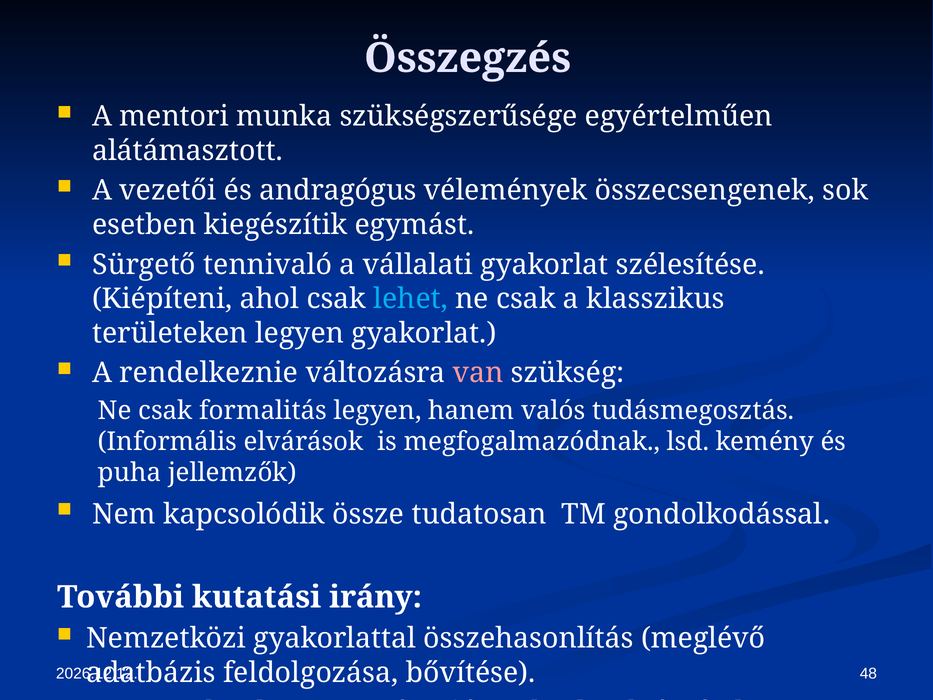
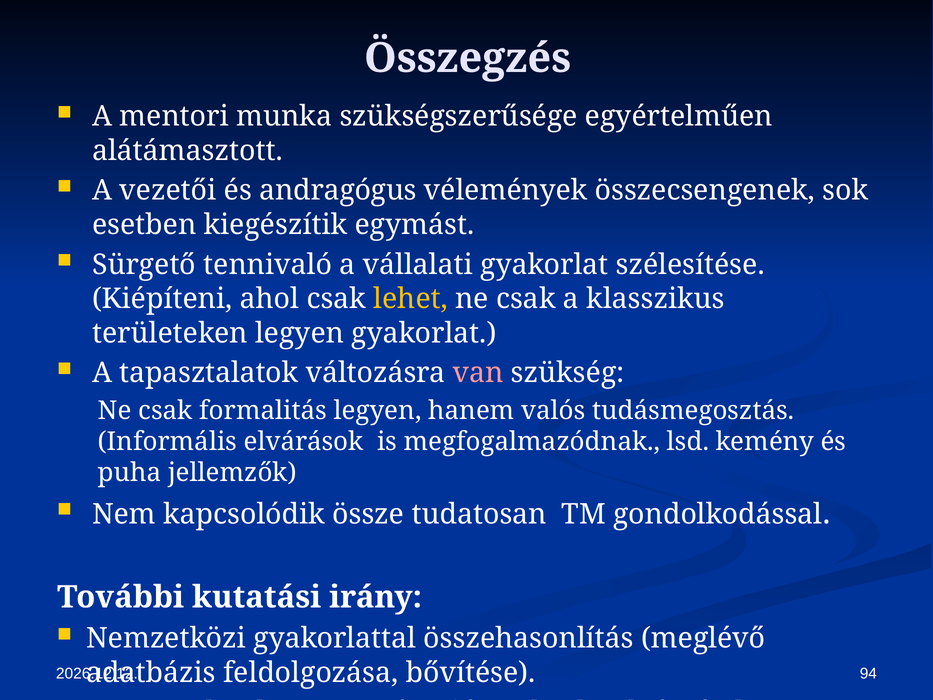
lehet colour: light blue -> yellow (411, 299)
A rendelkeznie: rendelkeznie -> tapasztalatok (209, 373)
48: 48 -> 94 (868, 673)
